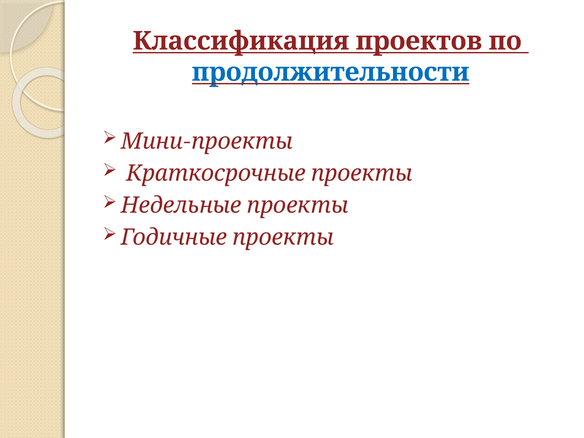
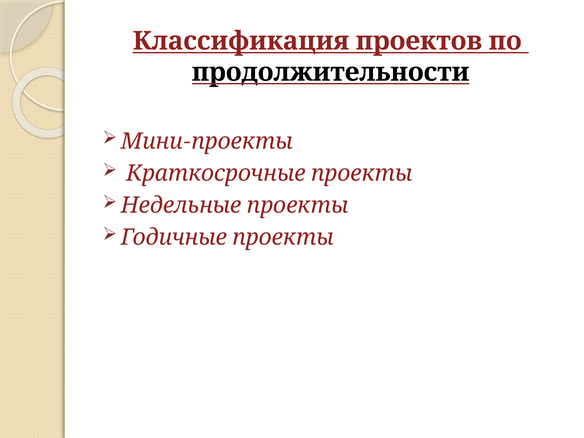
продолжительности colour: blue -> black (331, 72)
